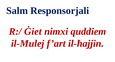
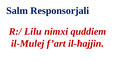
Ġiet: Ġiet -> Lilu (33, 31)
